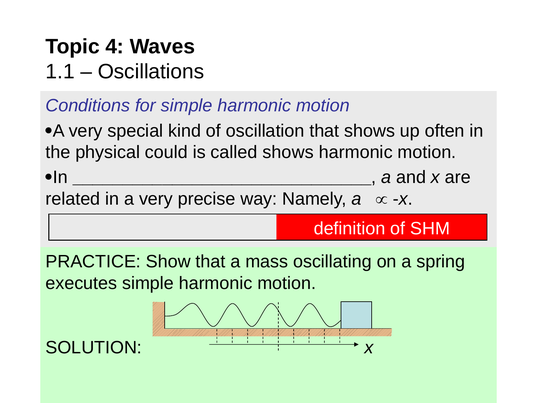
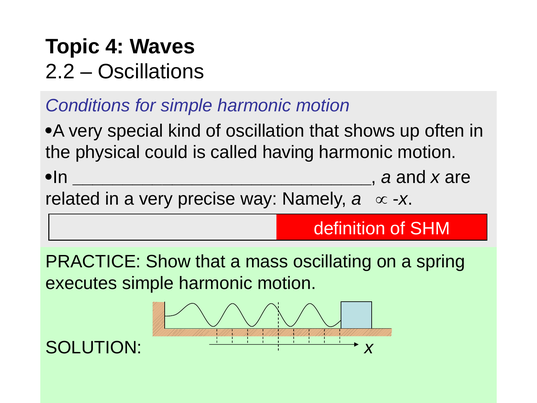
1.1: 1.1 -> 2.2 (60, 72)
called shows: shows -> having (288, 152)
